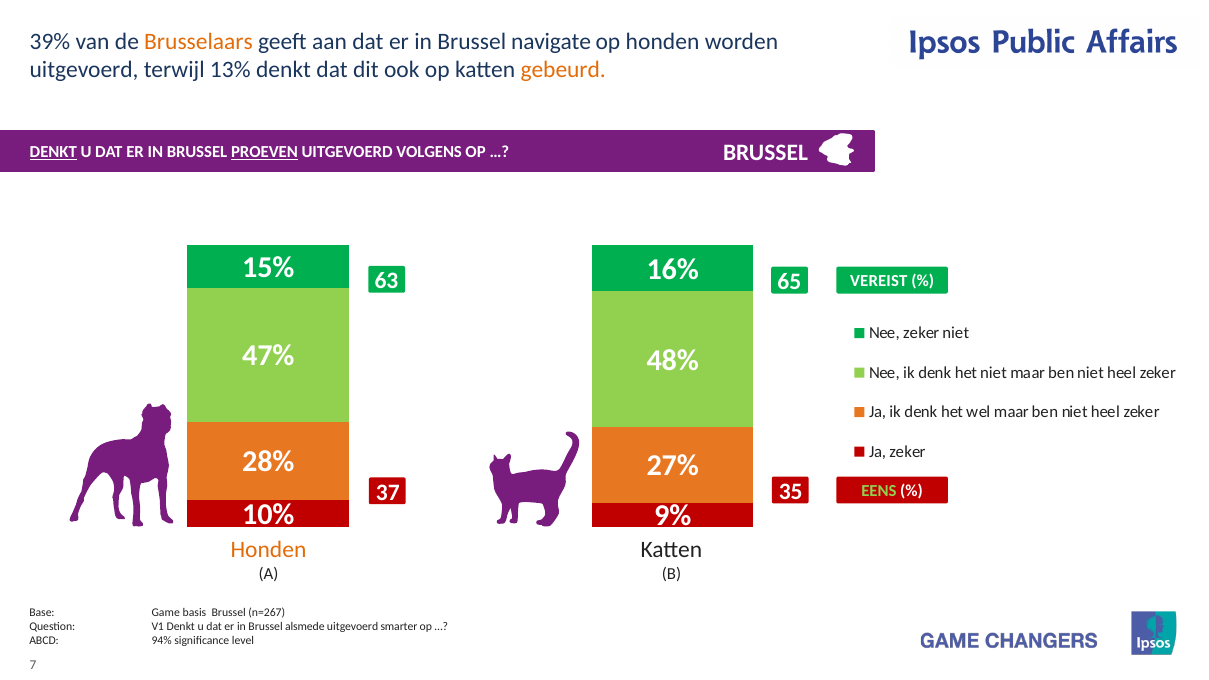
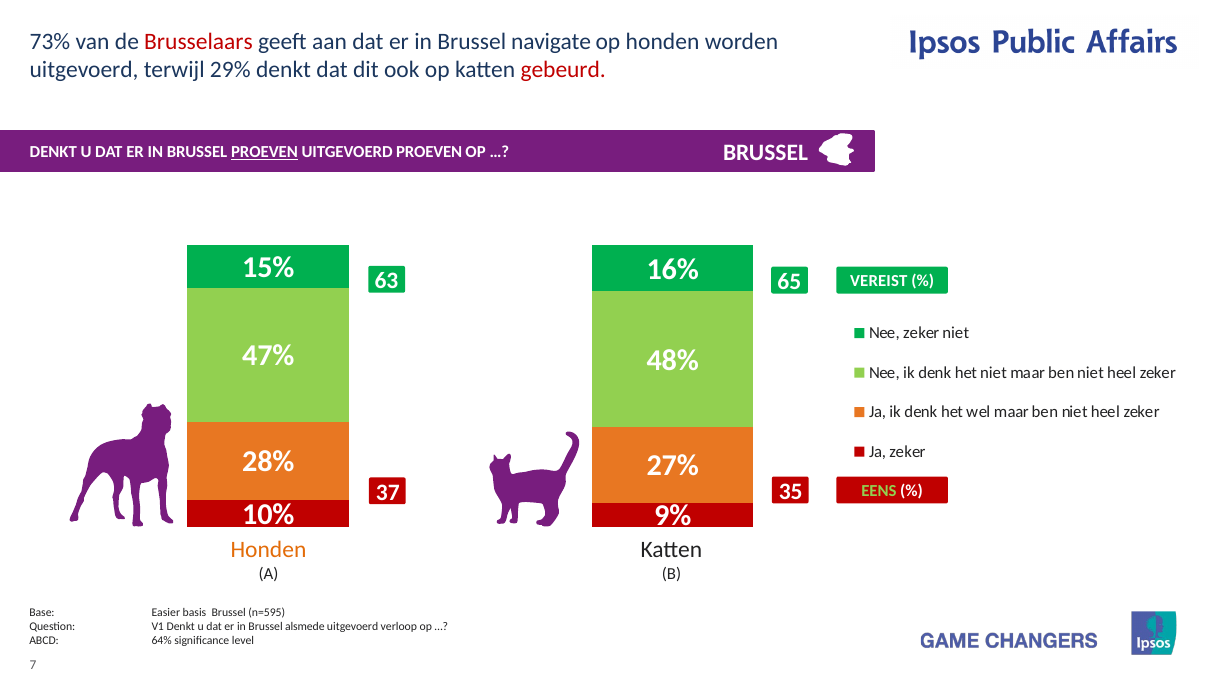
39%: 39% -> 73% (50, 42)
Brusselaars colour: orange -> red (199, 42)
13%: 13% -> 29% (230, 70)
gebeurd colour: orange -> red (563, 70)
DENKT underline: present -> none (53, 152)
UITGEVOERD VOLGENS: VOLGENS -> PROEVEN (429, 152)
Game: Game -> Easier (166, 613)
n=267: n=267 -> n=595 (267, 613)
smarter: smarter -> verloop (399, 627)
94%: 94% -> 64% (162, 641)
